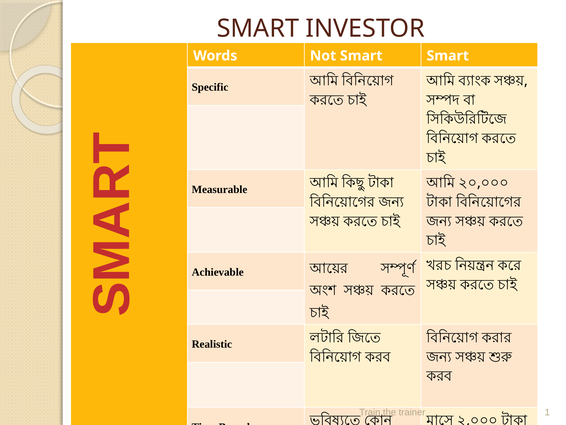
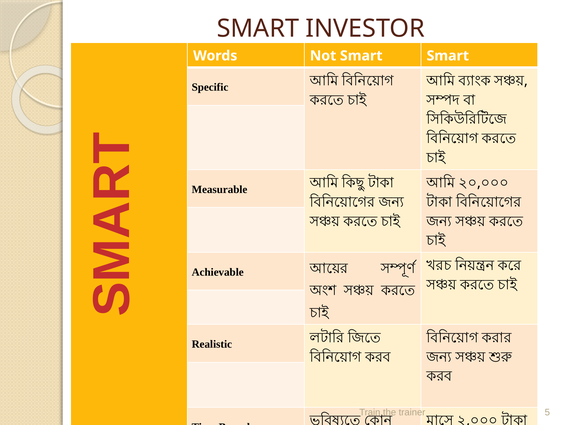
1: 1 -> 5 (547, 412)
